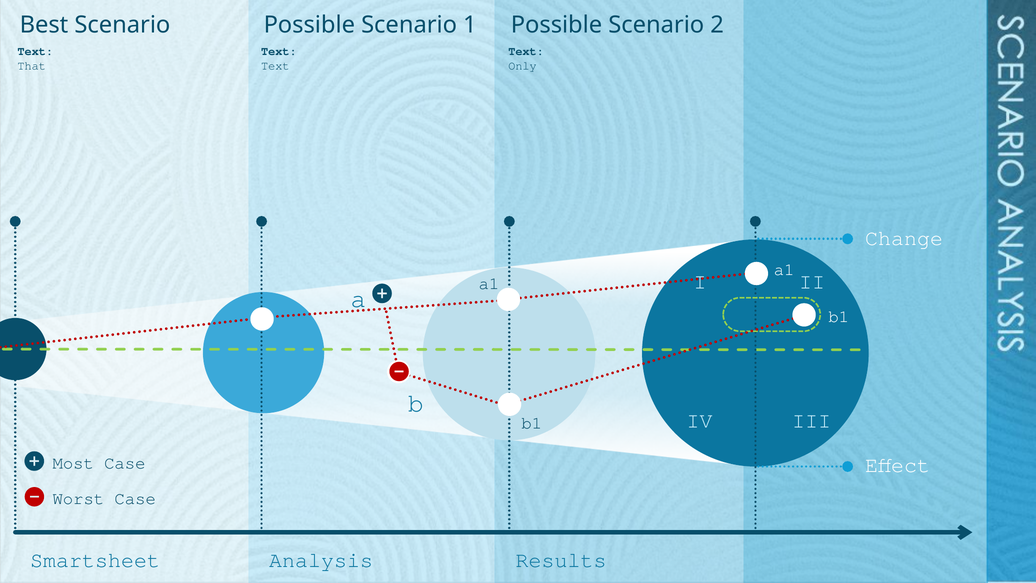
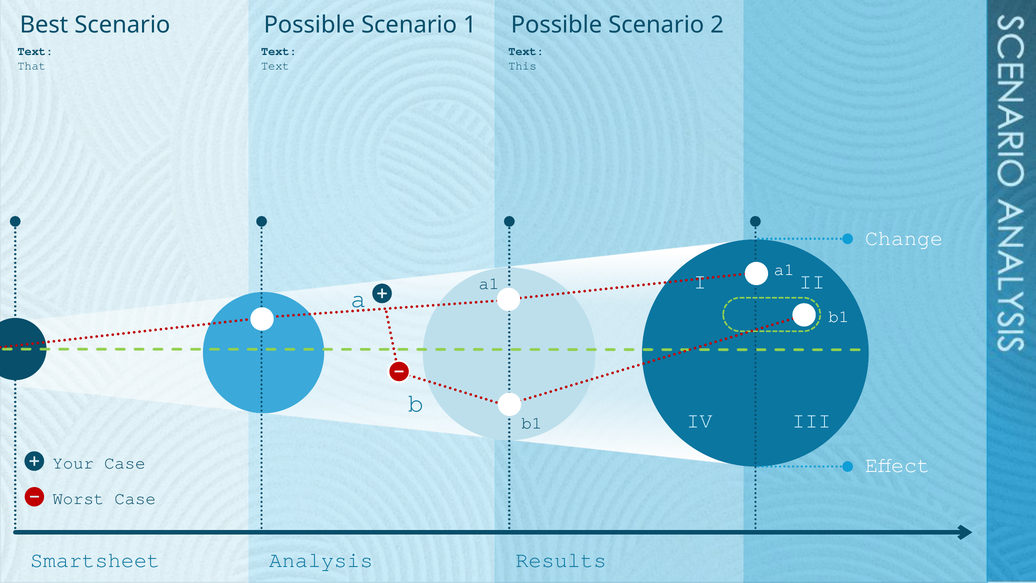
Only: Only -> This (522, 66)
Most: Most -> Your (73, 463)
